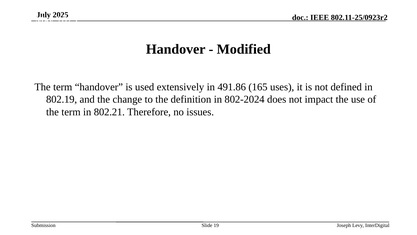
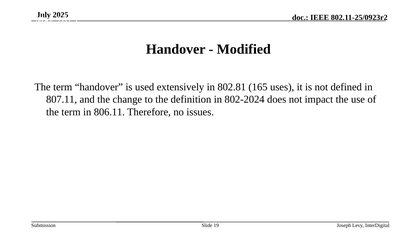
491.86: 491.86 -> 802.81 (232, 87)
802.19: 802.19 -> 807.11 (62, 99)
802.21: 802.21 -> 806.11 (109, 112)
